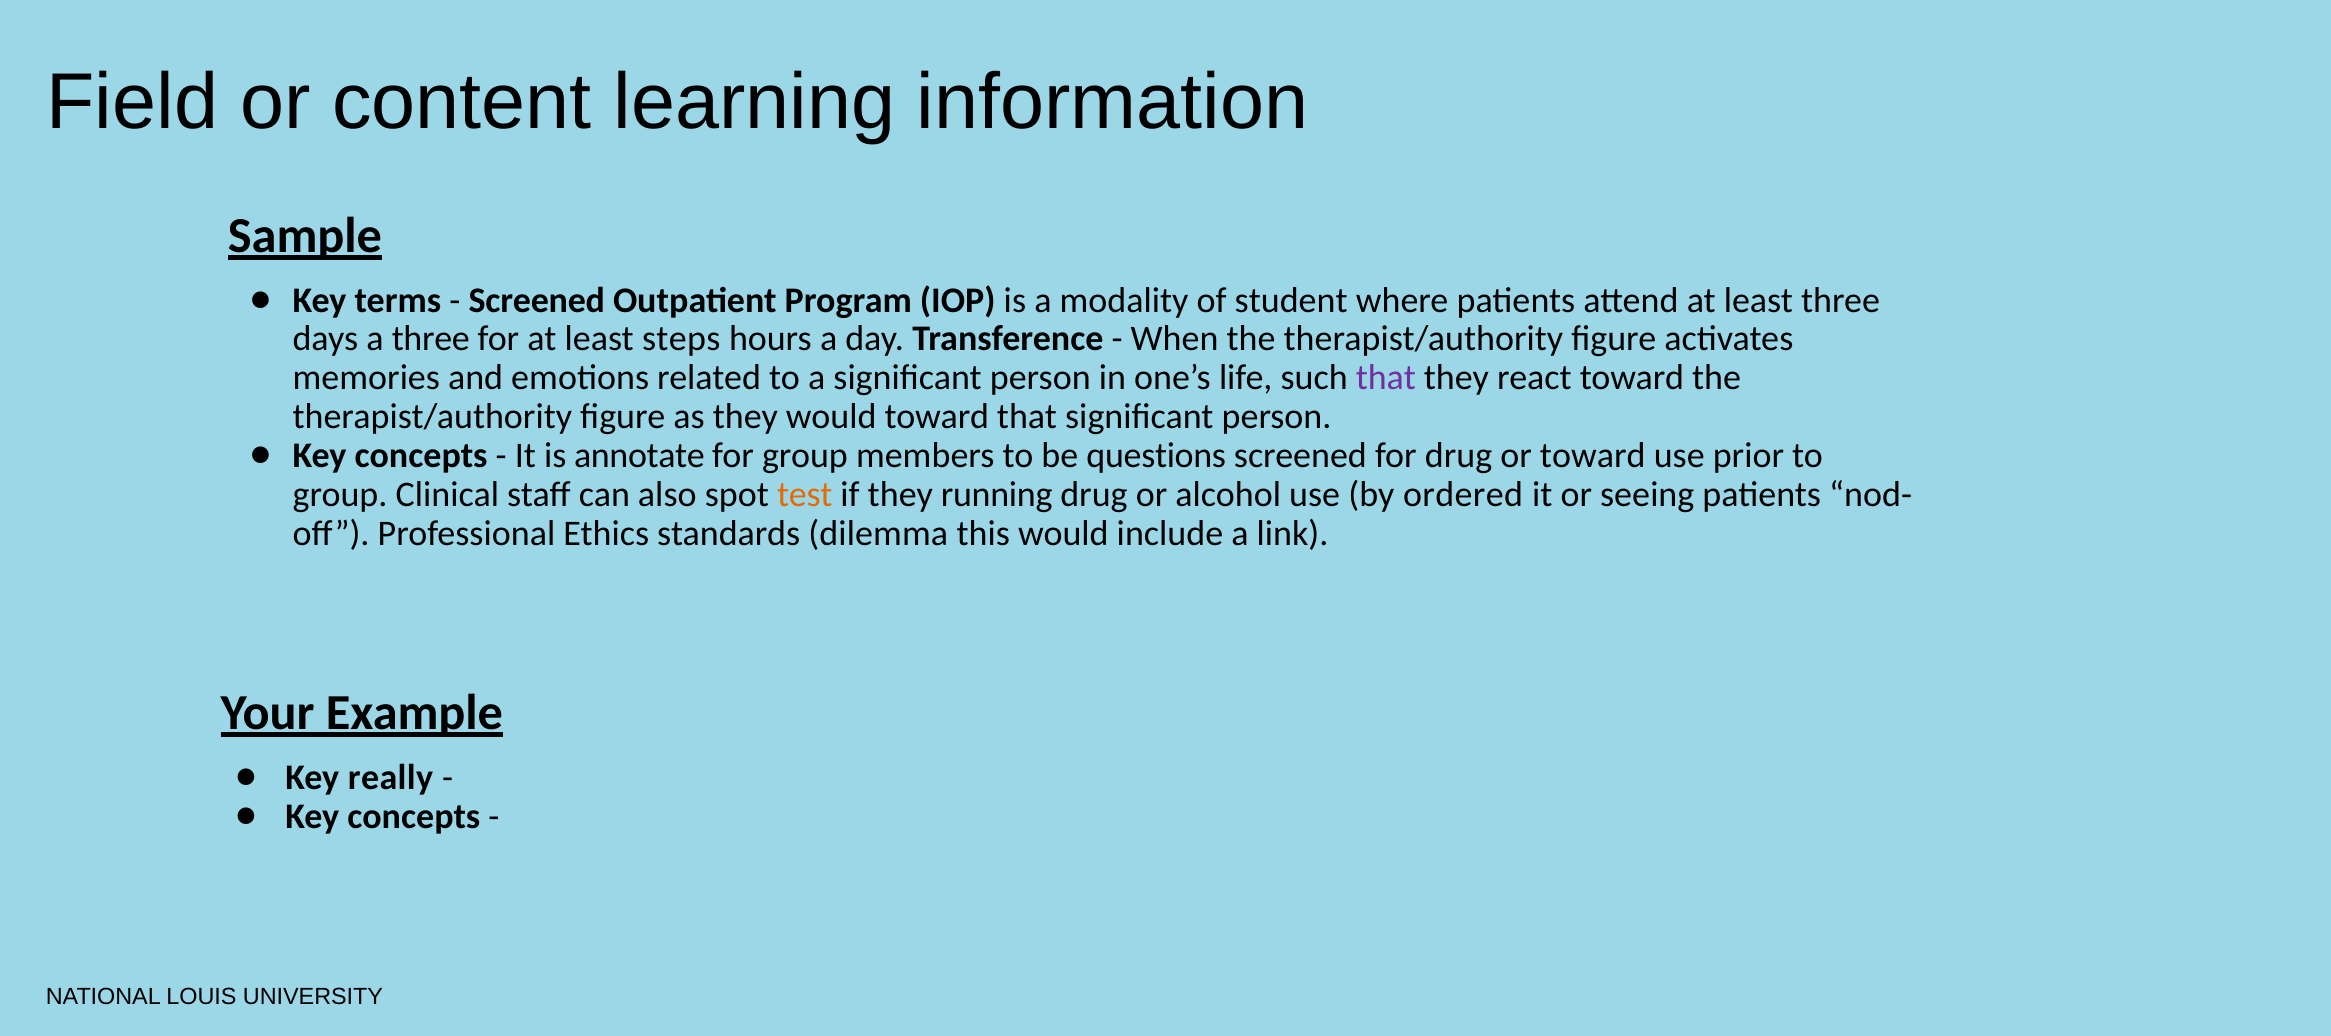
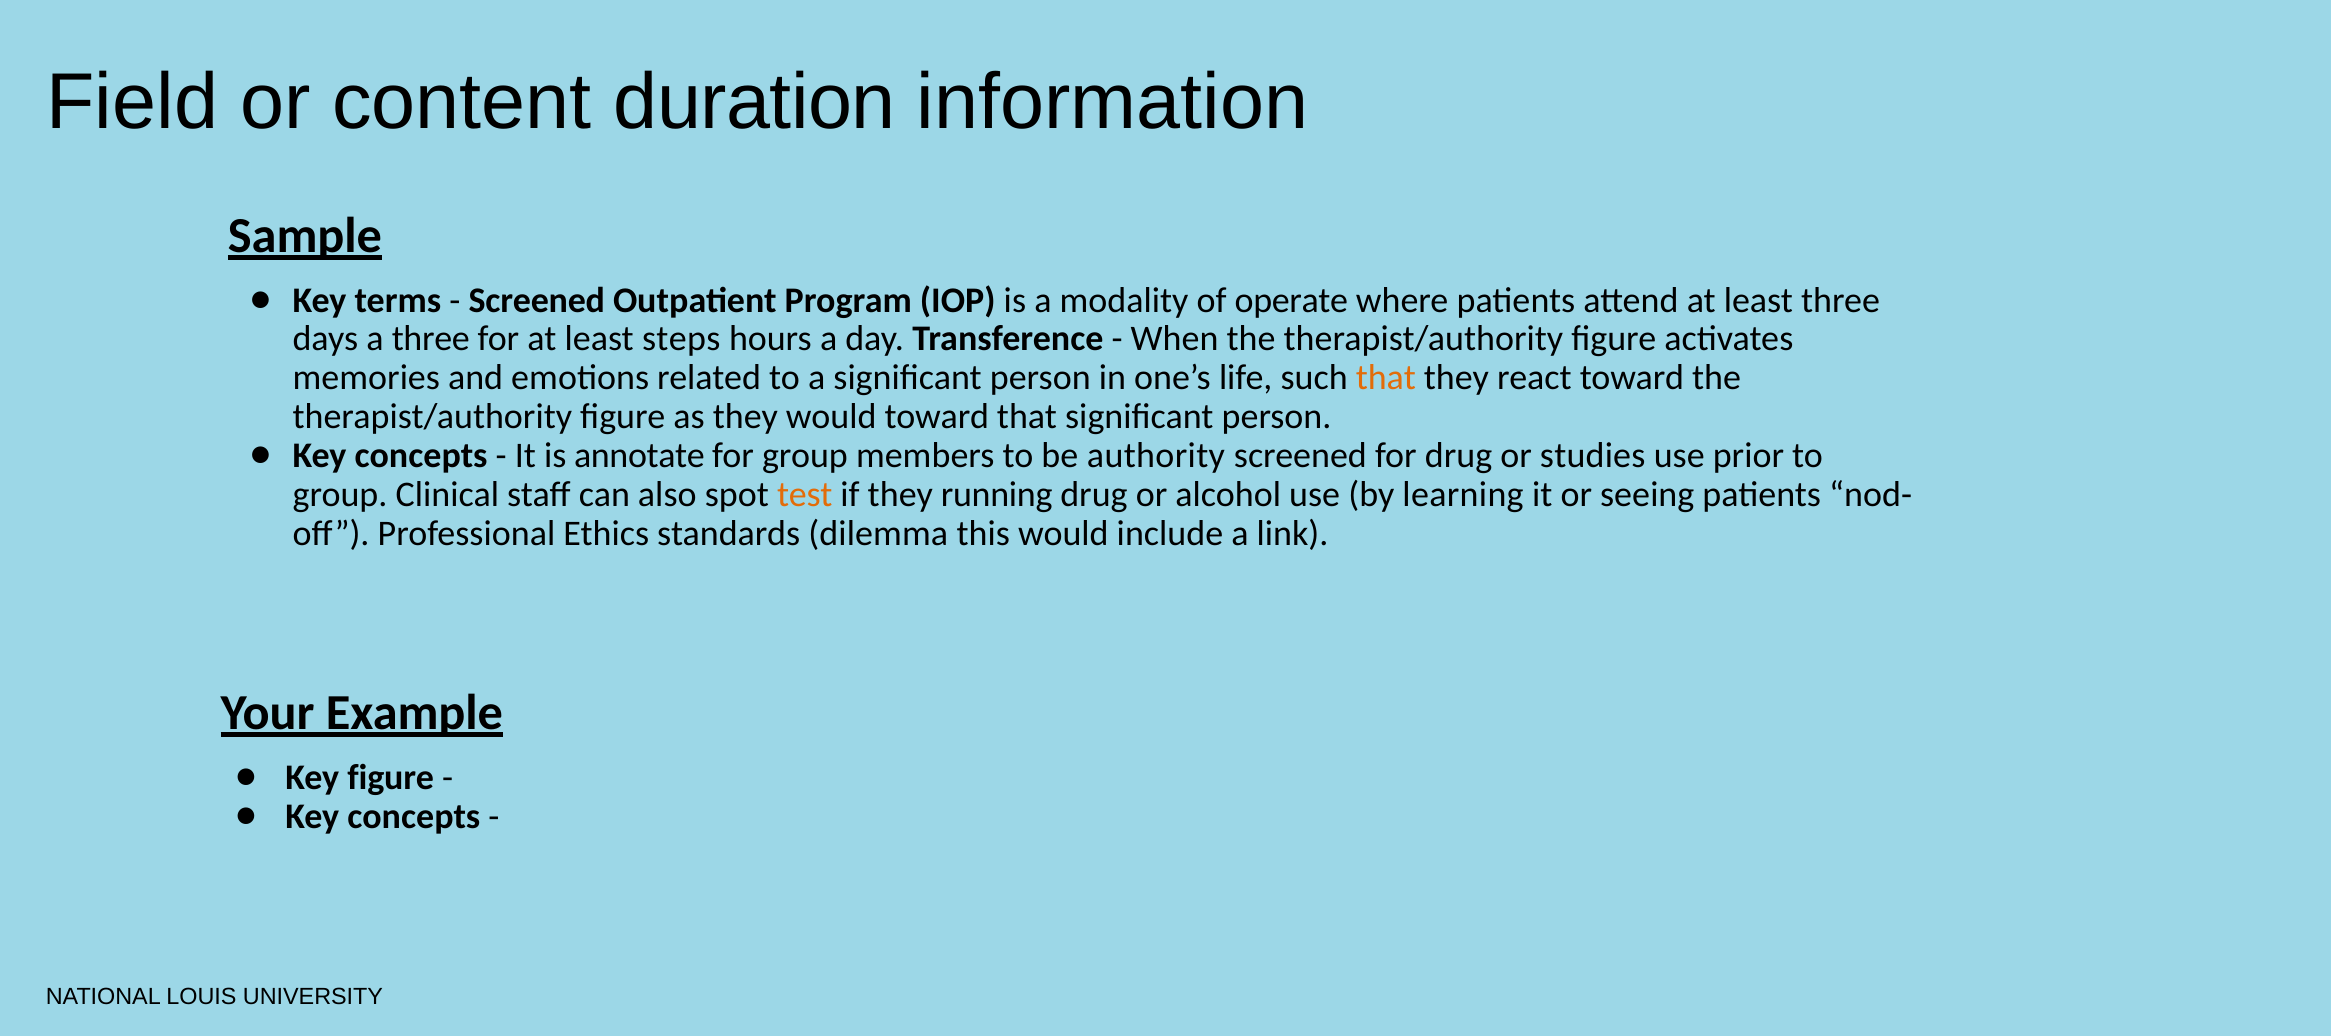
learning: learning -> duration (755, 102)
student: student -> operate (1291, 300)
that colour: purple -> orange (1386, 378)
questions: questions -> authority (1156, 456)
or toward: toward -> studies (1593, 456)
ordered: ordered -> learning (1463, 494)
Key really: really -> figure (391, 777)
